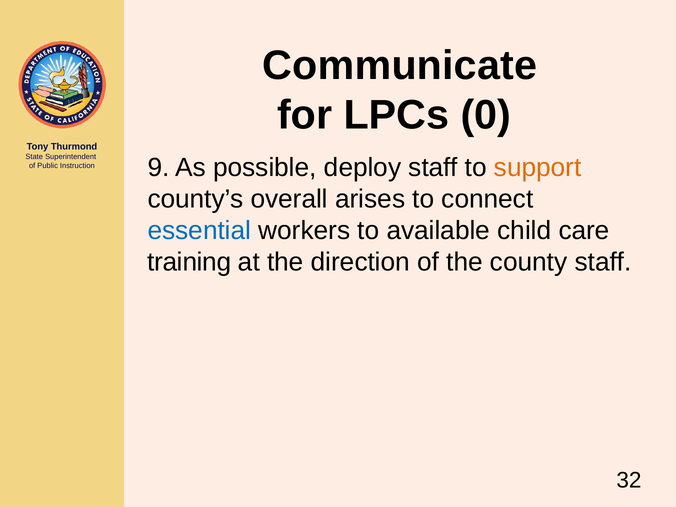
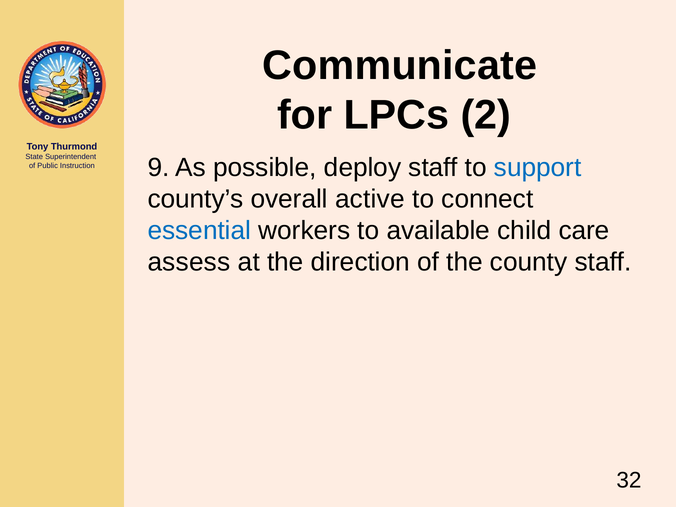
0: 0 -> 2 (486, 115)
support colour: orange -> blue (538, 167)
arises: arises -> active (370, 199)
training: training -> assess (189, 262)
